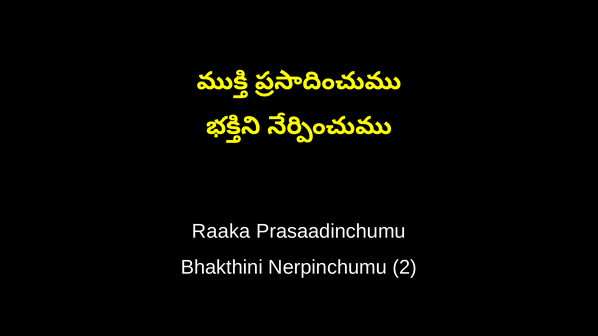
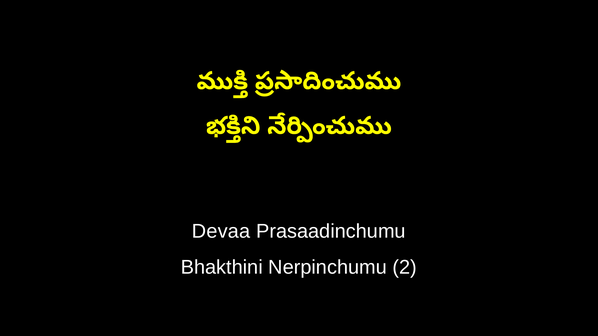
Raaka: Raaka -> Devaa (221, 232)
